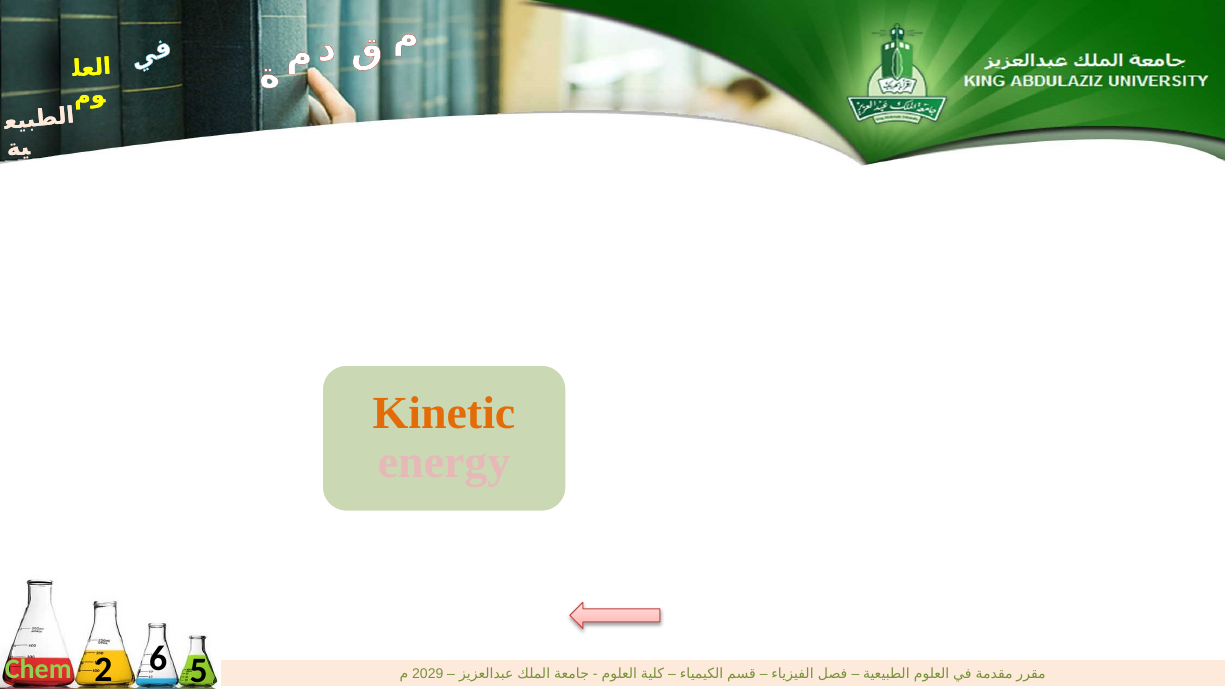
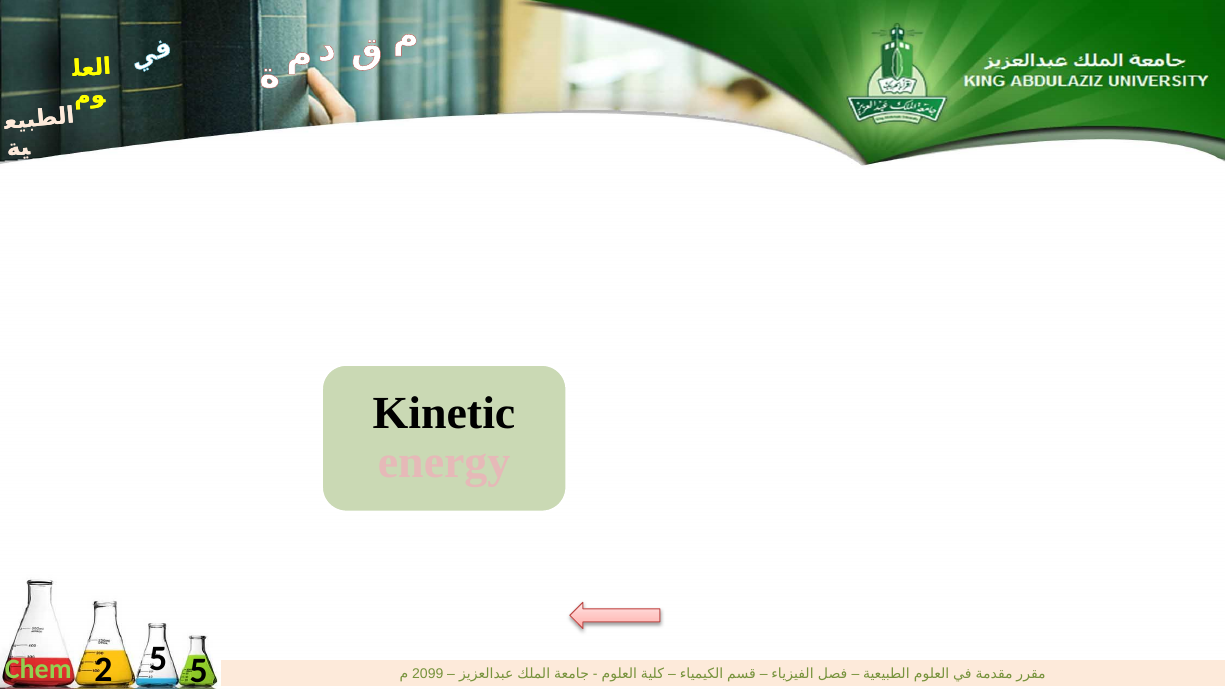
Kinetic colour: orange -> black (444, 413)
6: 6 -> 5 (158, 659)
2029: 2029 -> 2099 (428, 674)
